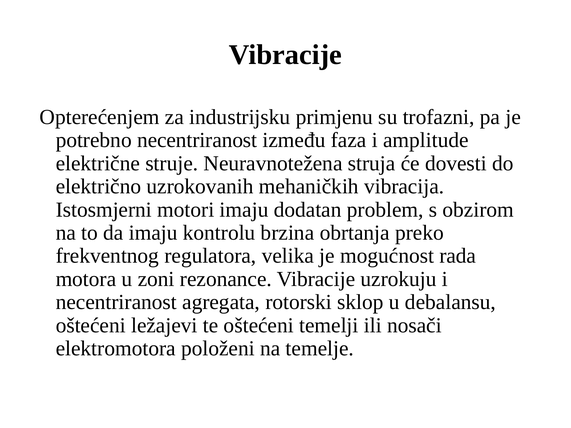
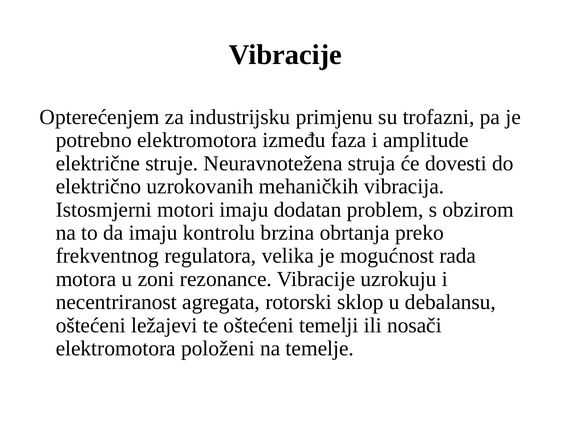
potrebno necentriranost: necentriranost -> elektromotora (197, 140)
